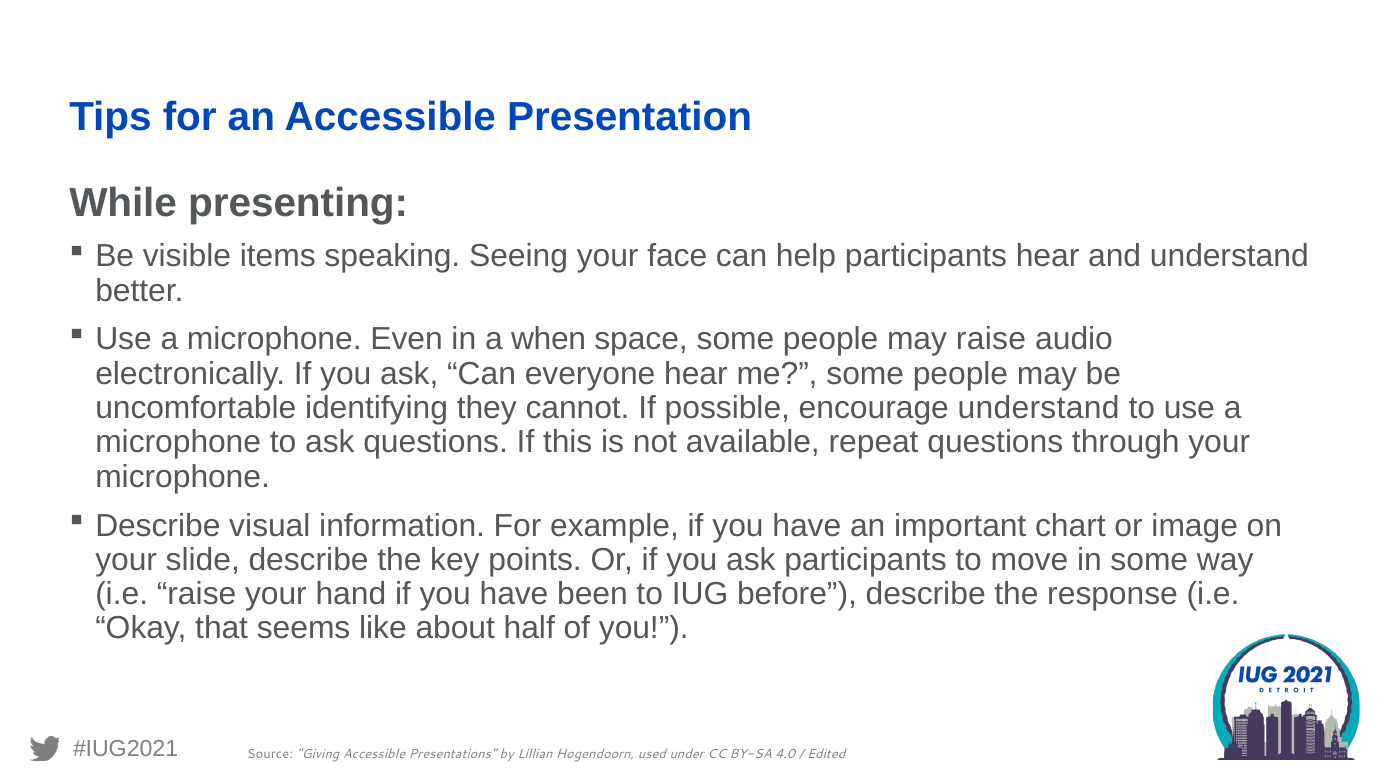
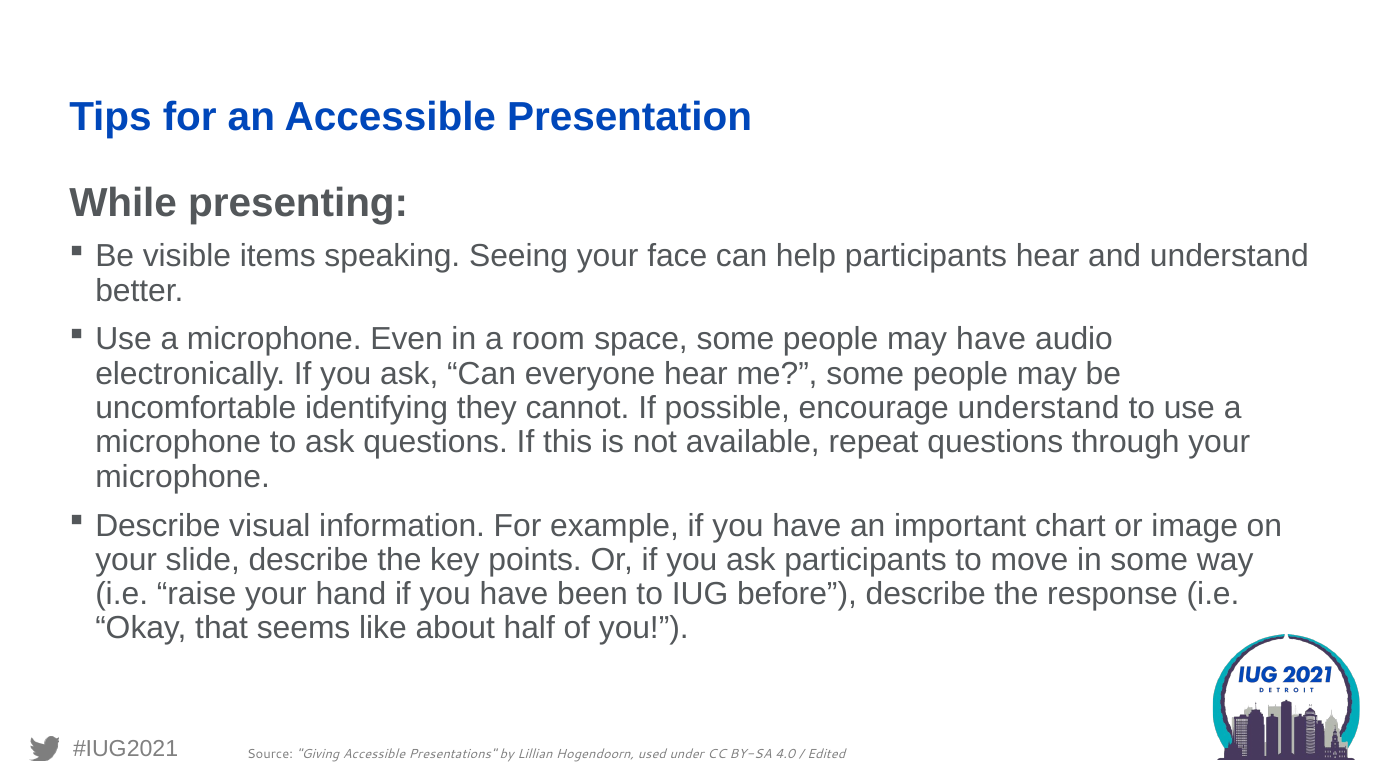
when: when -> room (548, 340)
may raise: raise -> have (991, 340)
